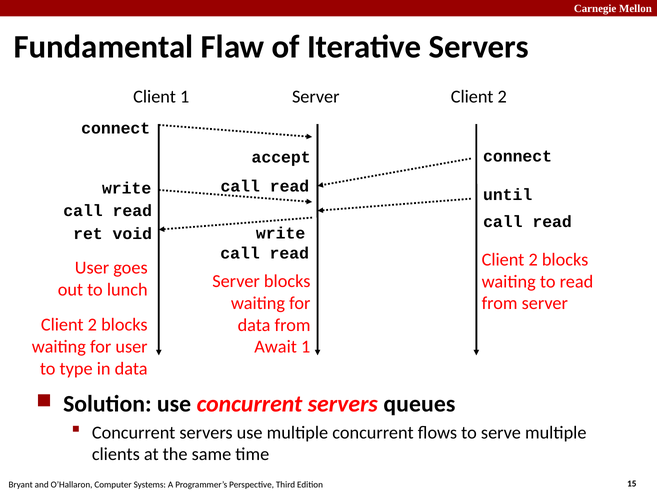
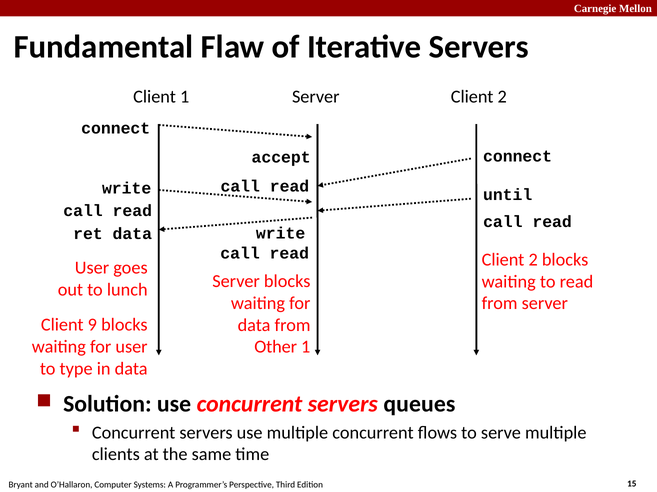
ret void: void -> data (132, 234)
2: 2 -> 9 (92, 325)
Await: Await -> Other (276, 347)
